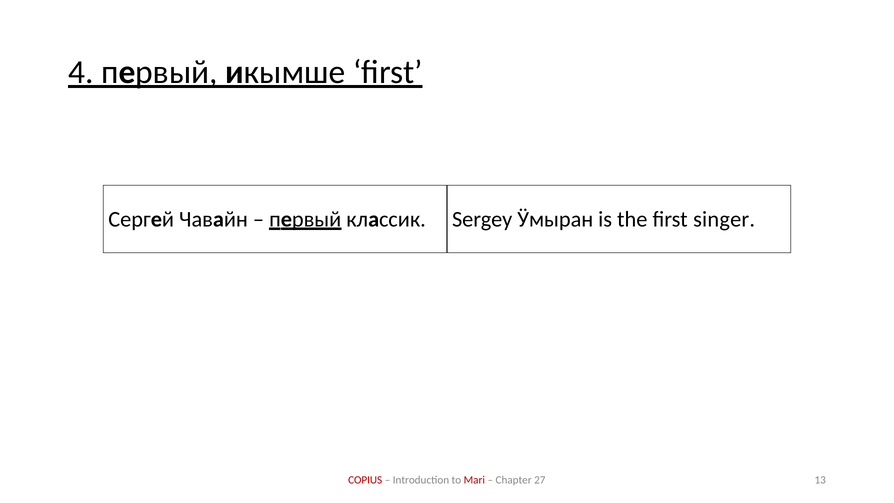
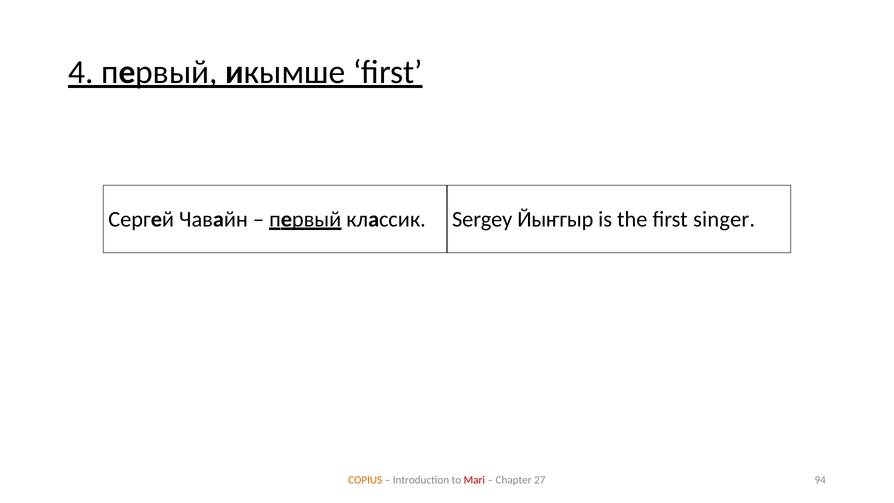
Ӱмыран: Ӱмыран -> Йыҥгыр (555, 219)
COPIUS colour: red -> orange (365, 480)
13: 13 -> 94 (820, 480)
